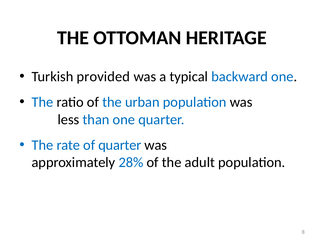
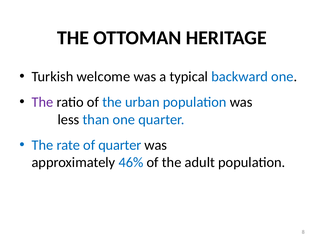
provided: provided -> welcome (103, 77)
The colour: blue -> purple (42, 102)
28%: 28% -> 46% (131, 162)
